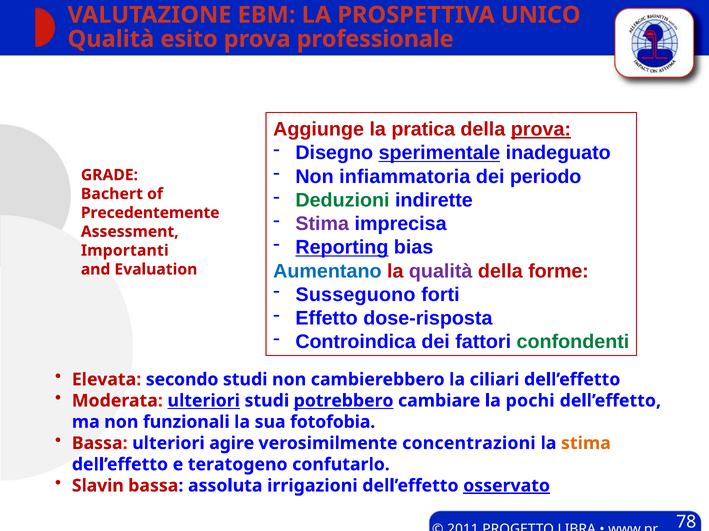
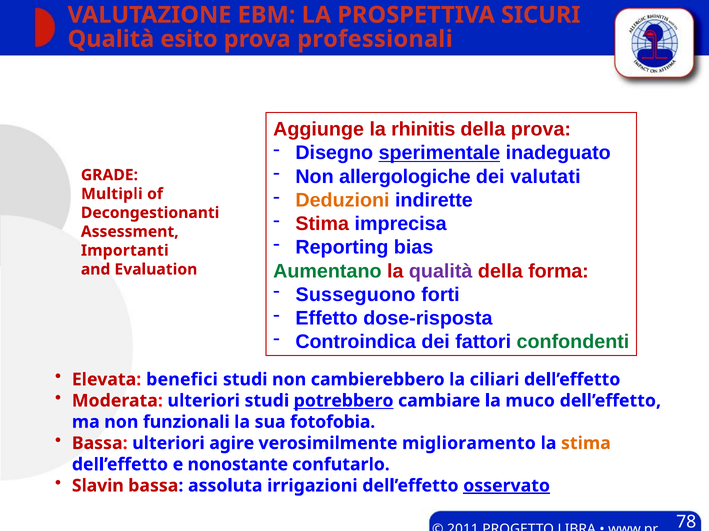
UNICO: UNICO -> SICURI (541, 15)
professionale: professionale -> professionali (375, 39)
pratica: pratica -> rhinitis (423, 130)
prova underline: present -> none (541, 130)
infiammatoria: infiammatoria -> allergologiche (405, 177)
periodo: periodo -> valutati (545, 177)
Deduzioni colour: green -> orange (342, 200)
Bachert: Bachert -> Multipli (112, 194)
Precedentemente: Precedentemente -> Decongestionanti (150, 213)
Stima colour: purple -> red (322, 224)
Reporting underline: present -> none (342, 248)
Aumentano colour: blue -> green (327, 271)
forme: forme -> forma (559, 271)
secondo: secondo -> benefici (182, 380)
ulteriori underline: present -> none (204, 401)
pochi: pochi -> muco (530, 401)
concentrazioni: concentrazioni -> miglioramento (469, 444)
teratogeno: teratogeno -> nonostante (238, 465)
